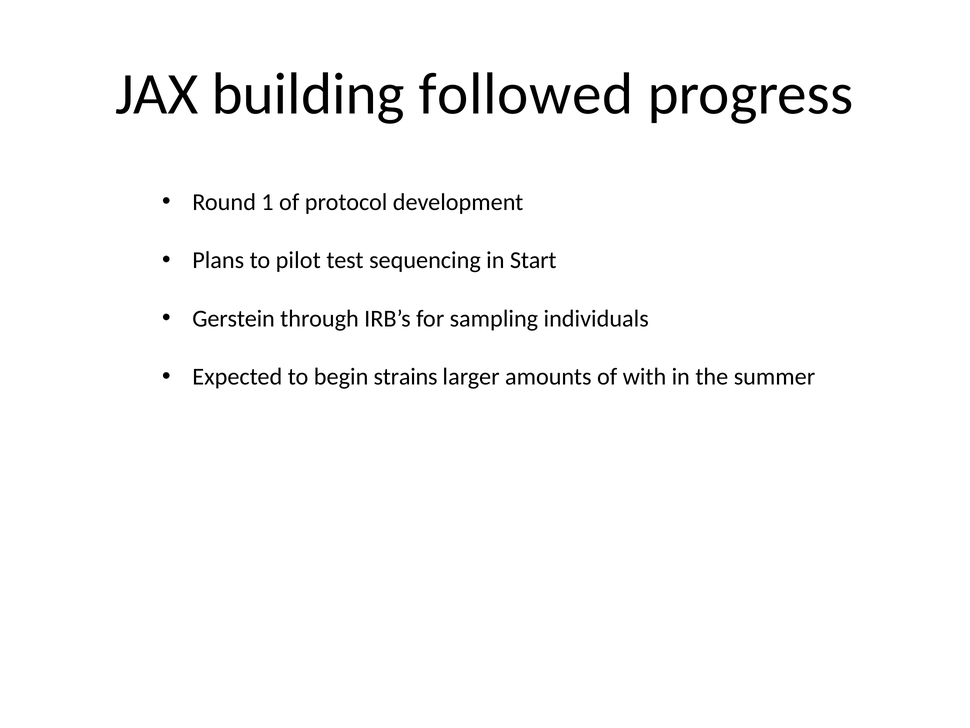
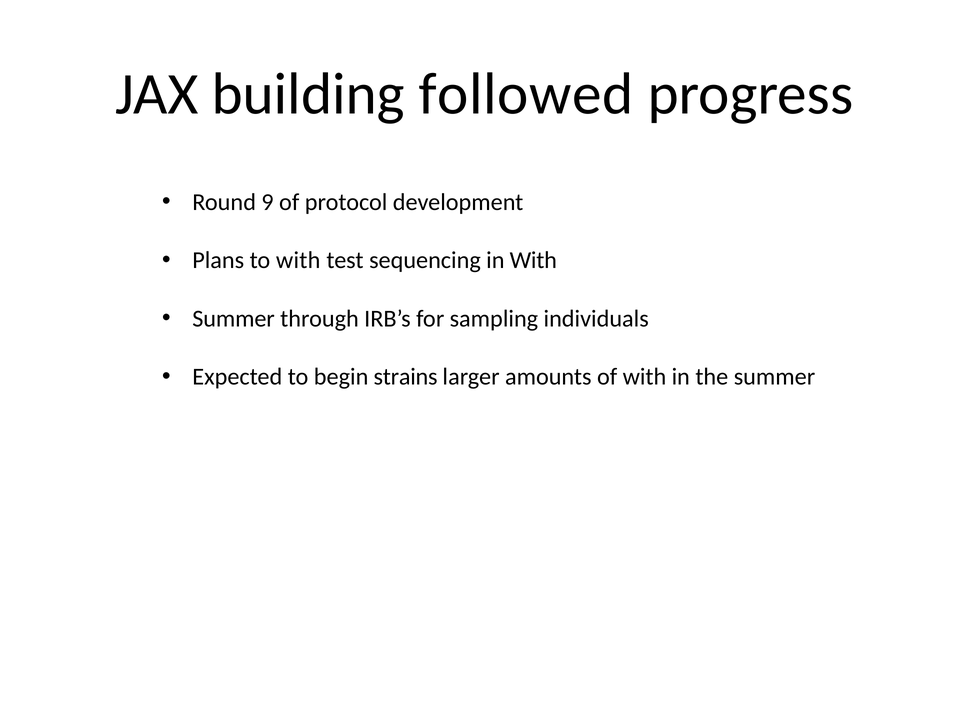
1: 1 -> 9 (267, 202)
to pilot: pilot -> with (298, 260)
in Start: Start -> With (533, 260)
Gerstein: Gerstein -> Summer (234, 318)
